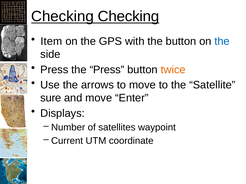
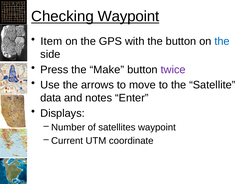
Checking Checking: Checking -> Waypoint (129, 16)
the Press: Press -> Make (107, 70)
twice colour: orange -> purple (173, 70)
sure: sure -> data (51, 98)
and move: move -> notes (99, 98)
